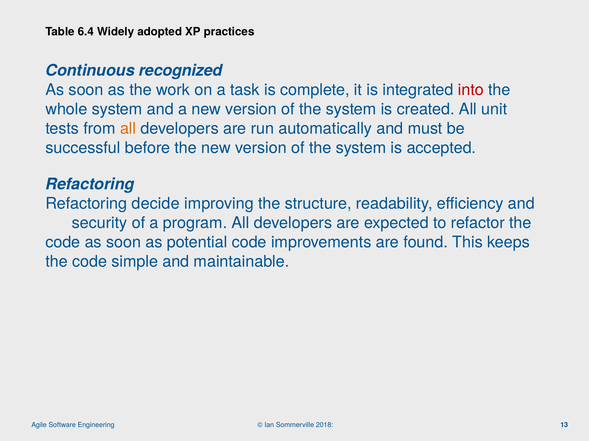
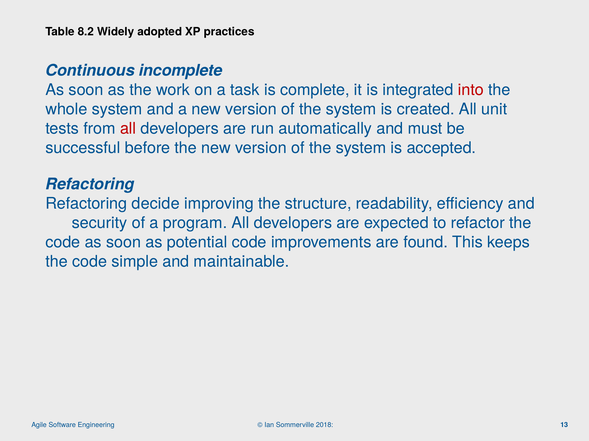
6.4: 6.4 -> 8.2 (86, 32)
recognized: recognized -> incomplete (181, 71)
all colour: orange -> red (128, 129)
